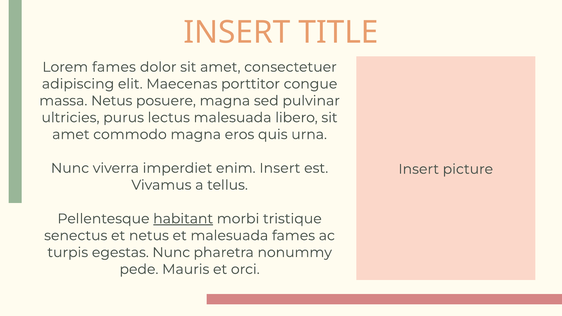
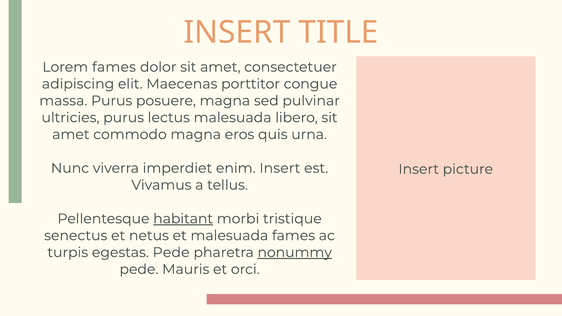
massa Netus: Netus -> Purus (112, 101)
egestas Nunc: Nunc -> Pede (171, 253)
nonummy underline: none -> present (295, 253)
